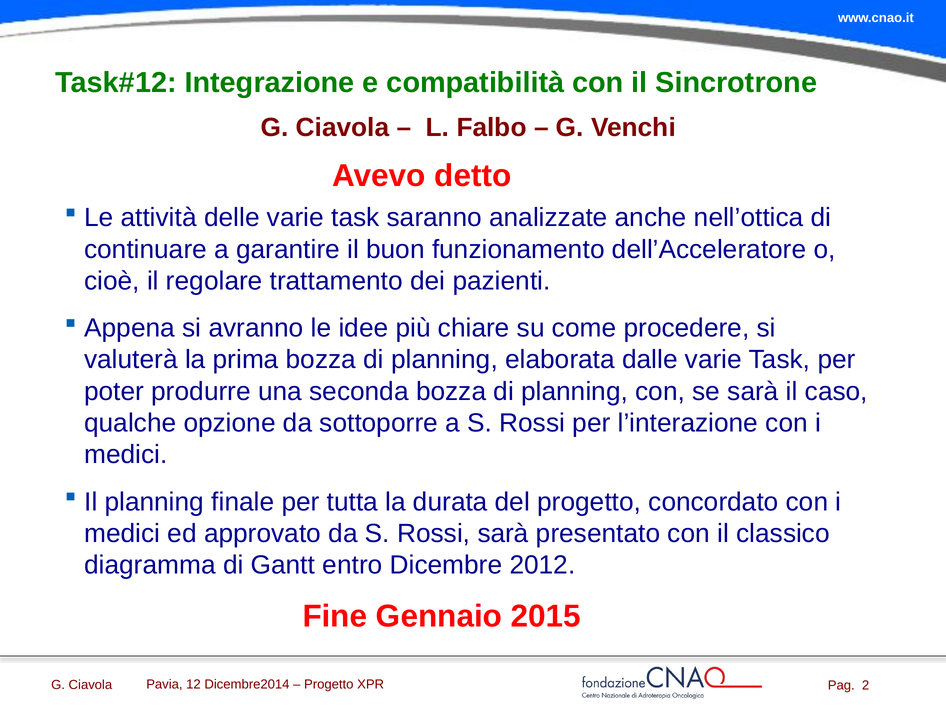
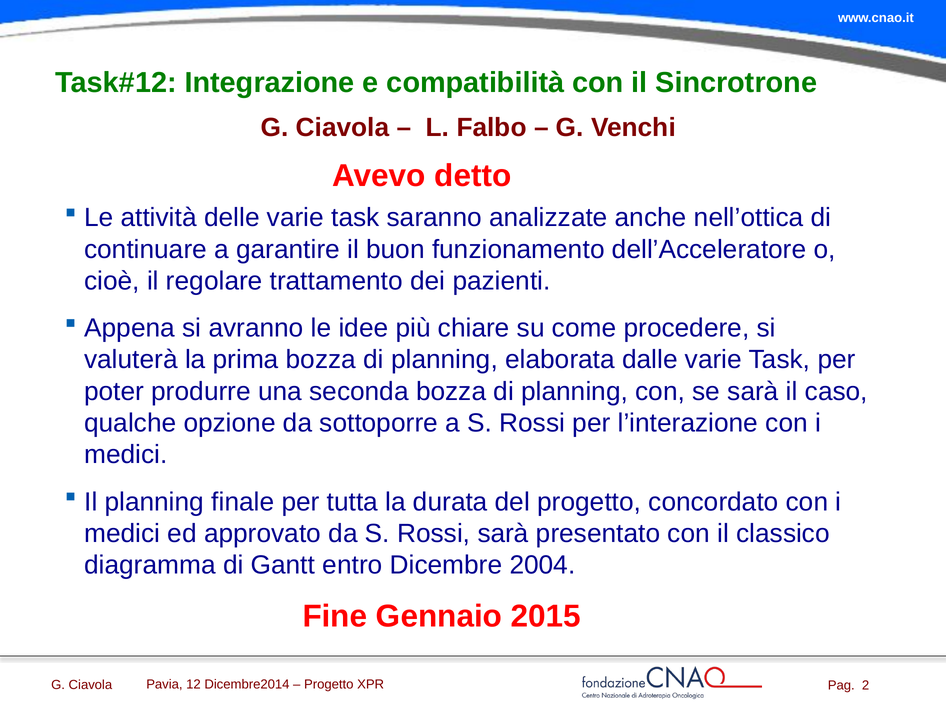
2012: 2012 -> 2004 (542, 565)
